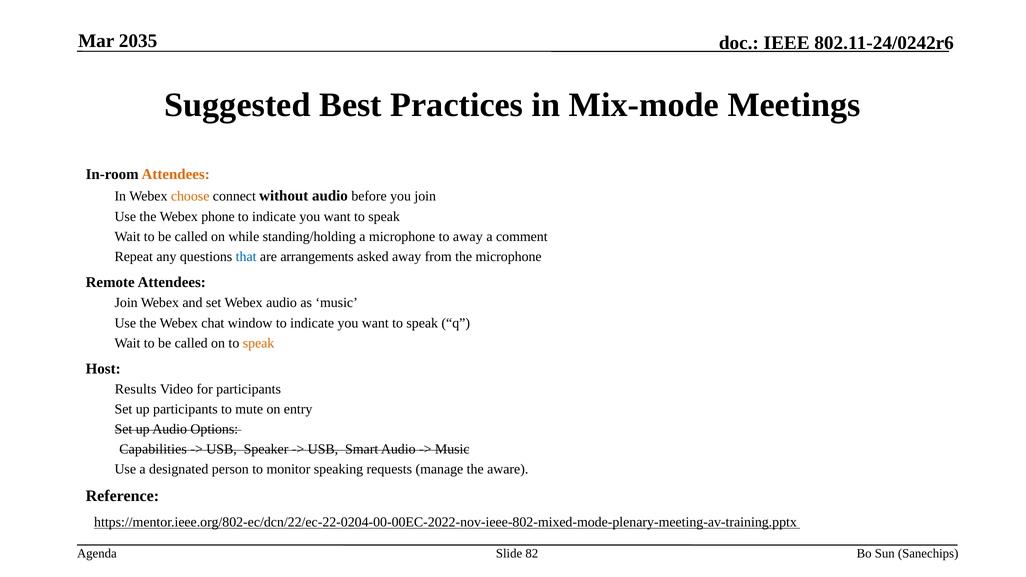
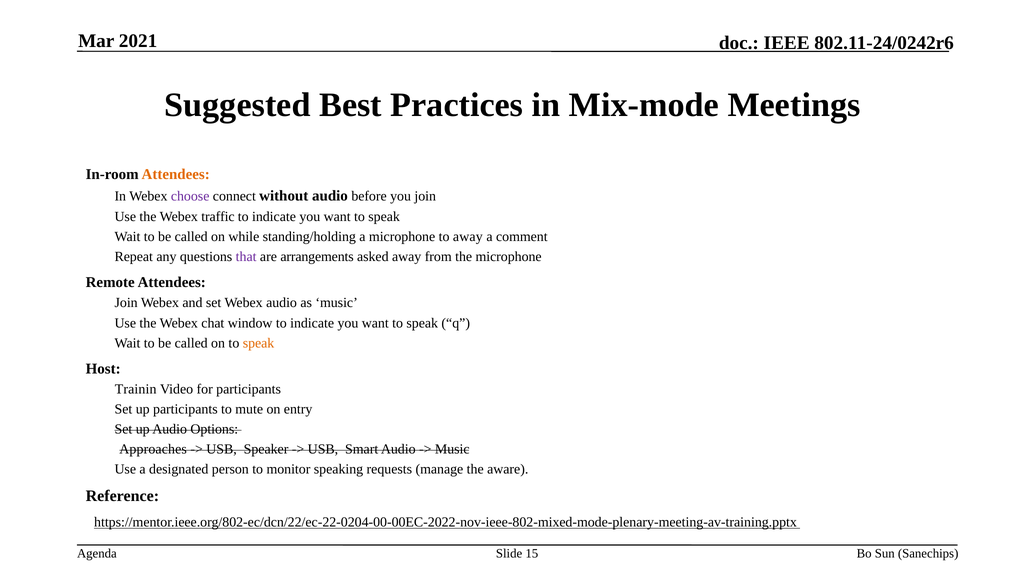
2035: 2035 -> 2021 (138, 41)
choose colour: orange -> purple (190, 196)
phone: phone -> traffic (218, 217)
that colour: blue -> purple (246, 257)
Results: Results -> Trainin (136, 389)
Capabilities: Capabilities -> Approaches (153, 449)
82: 82 -> 15 (532, 554)
